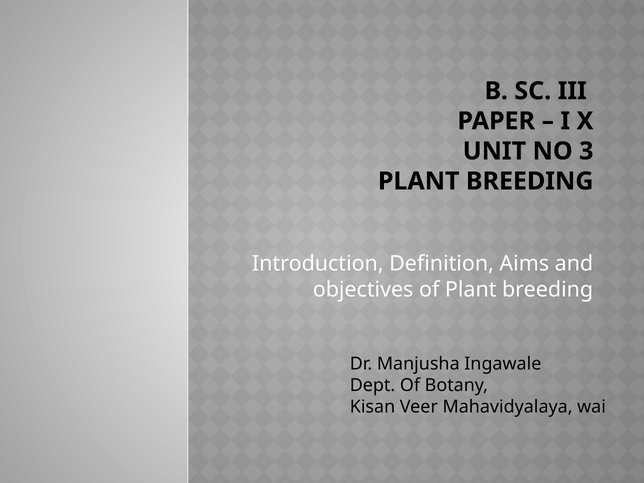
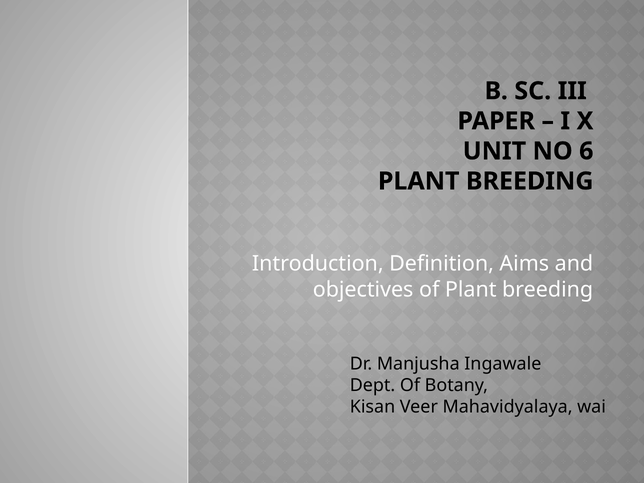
3: 3 -> 6 (586, 151)
